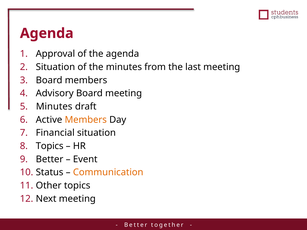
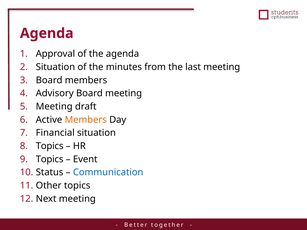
Minutes: Minutes -> Meeting (54, 107)
Better: Better -> Topics (50, 159)
Communication colour: orange -> blue (108, 172)
